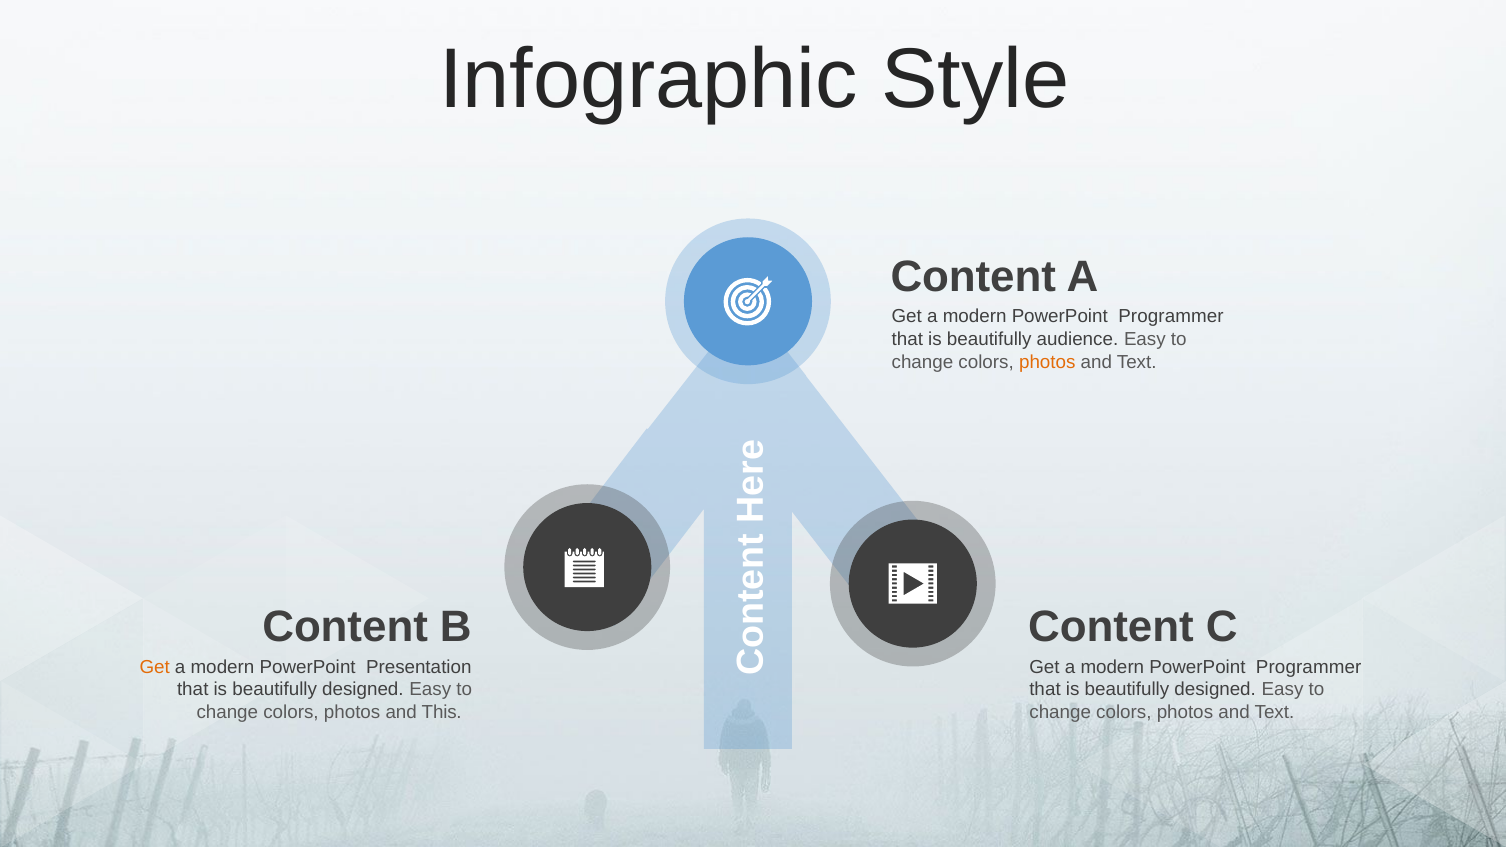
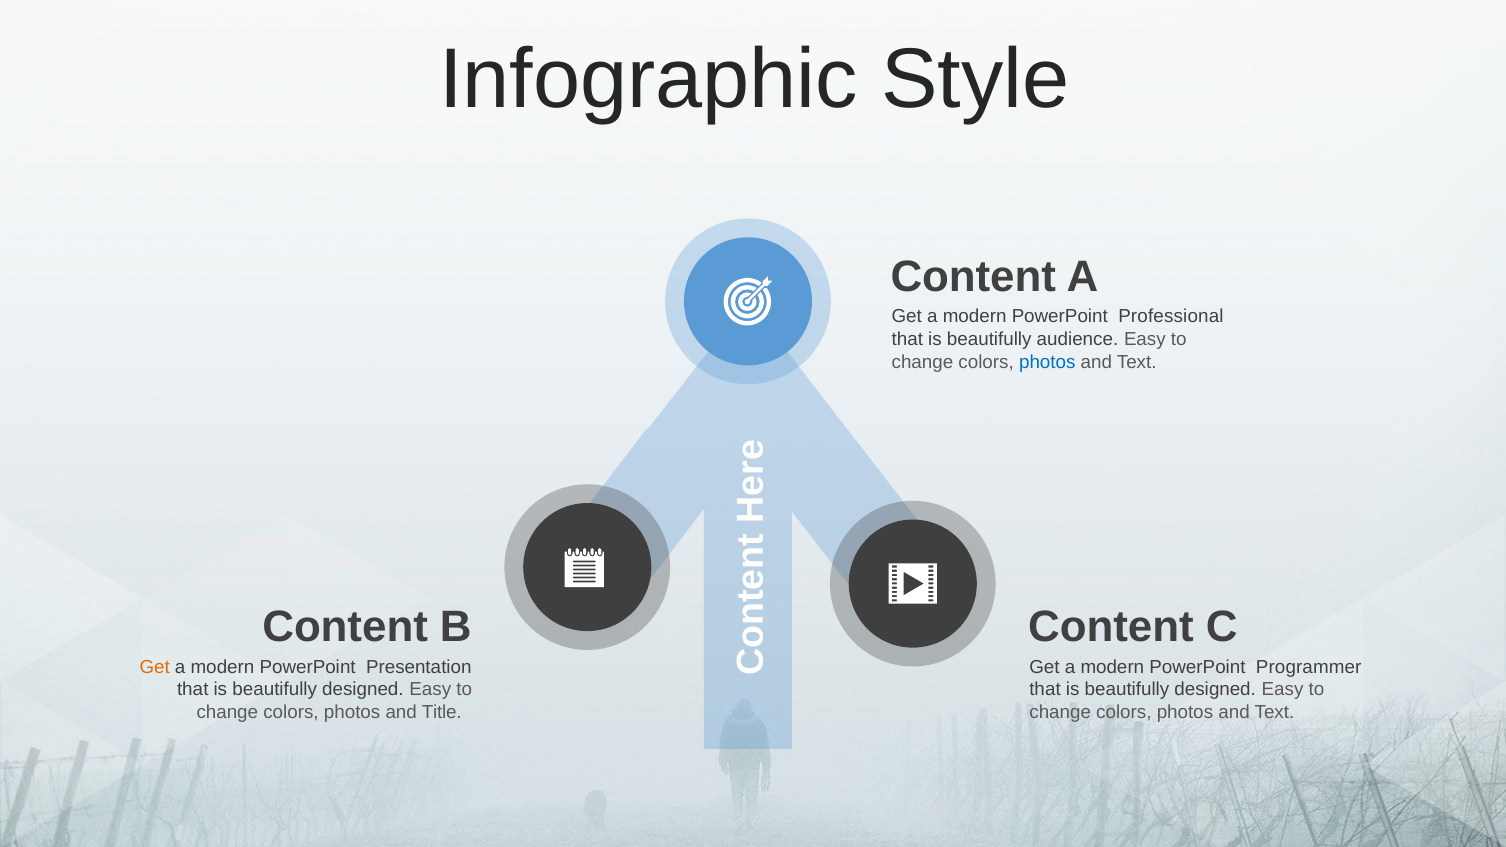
Programmer: Programmer -> Professional (1171, 317)
photos colour: orange -> blue (1047, 362)
This: This -> Title (442, 712)
